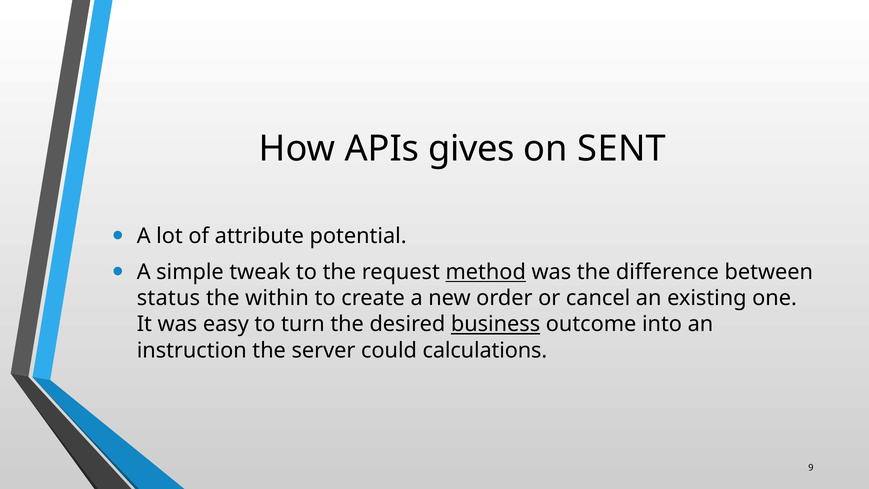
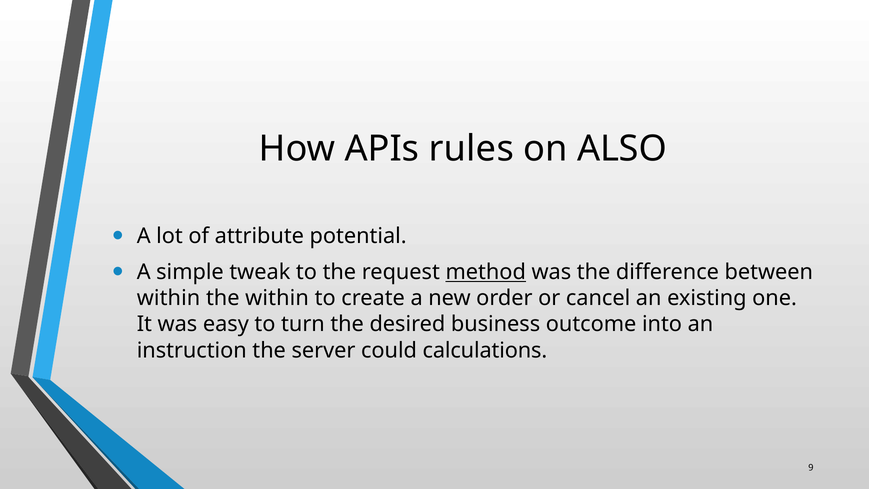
gives: gives -> rules (471, 149)
SENT: SENT -> ALSO (622, 149)
status: status -> within (169, 298)
business underline: present -> none (496, 324)
